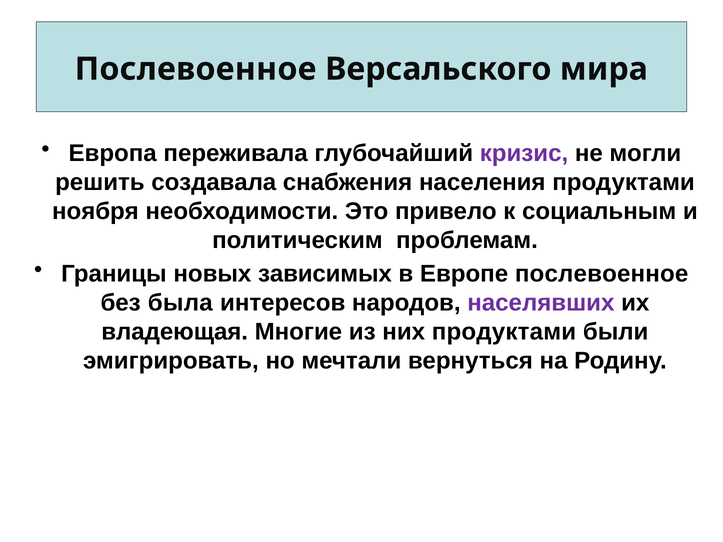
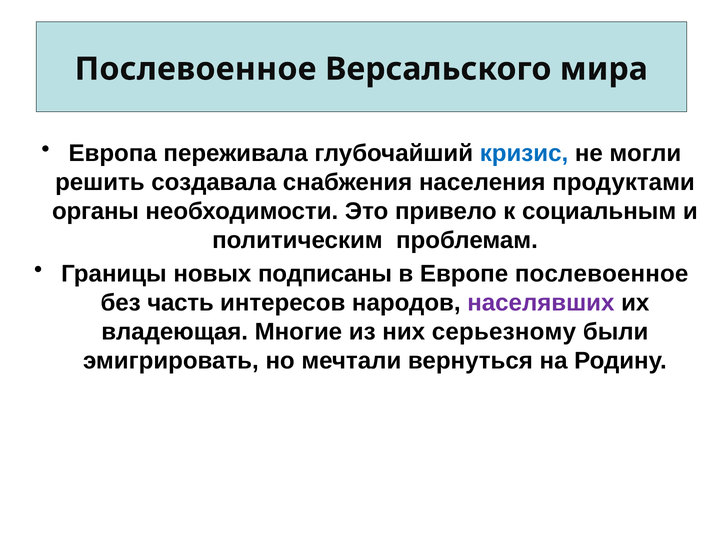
кризис colour: purple -> blue (524, 154)
ноября: ноября -> органы (96, 211)
зависимых: зависимых -> подписаны (325, 274)
была: была -> часть (181, 303)
них продуктами: продуктами -> серьезному (504, 332)
